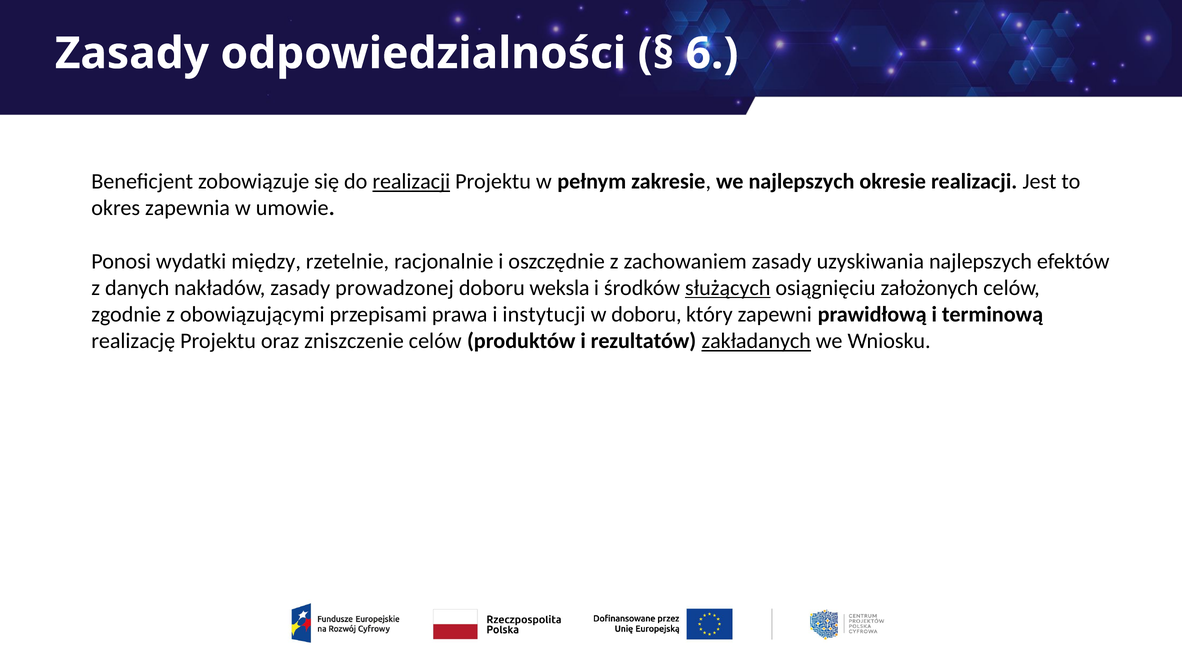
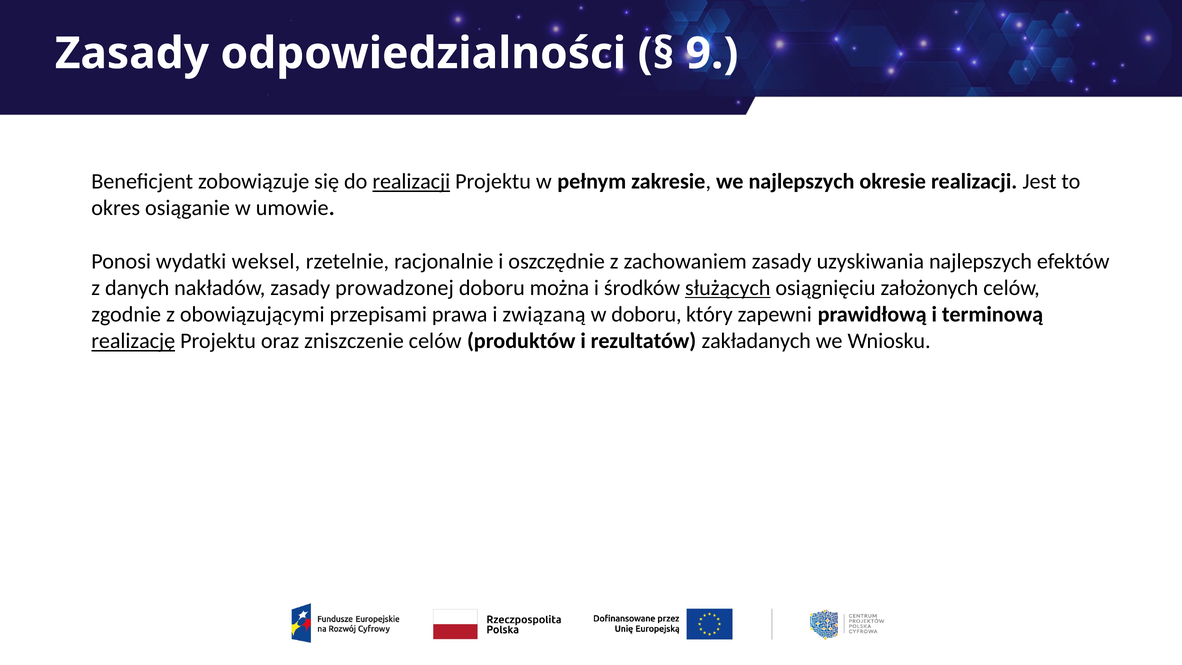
6: 6 -> 9 (712, 54)
zapewnia: zapewnia -> osiąganie (188, 208)
między: między -> weksel (266, 261)
weksla: weksla -> można (559, 288)
instytucji: instytucji -> związaną (544, 315)
realizację underline: none -> present (133, 341)
zakładanych underline: present -> none (756, 341)
